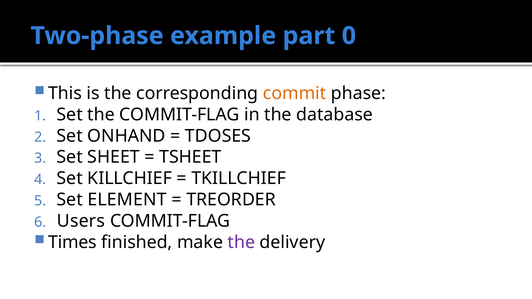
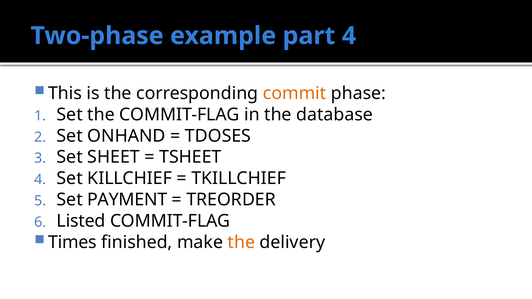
part 0: 0 -> 4 (349, 36)
ELEMENT: ELEMENT -> PAYMENT (127, 200)
Users: Users -> Listed (81, 221)
the colour: purple -> orange (241, 242)
